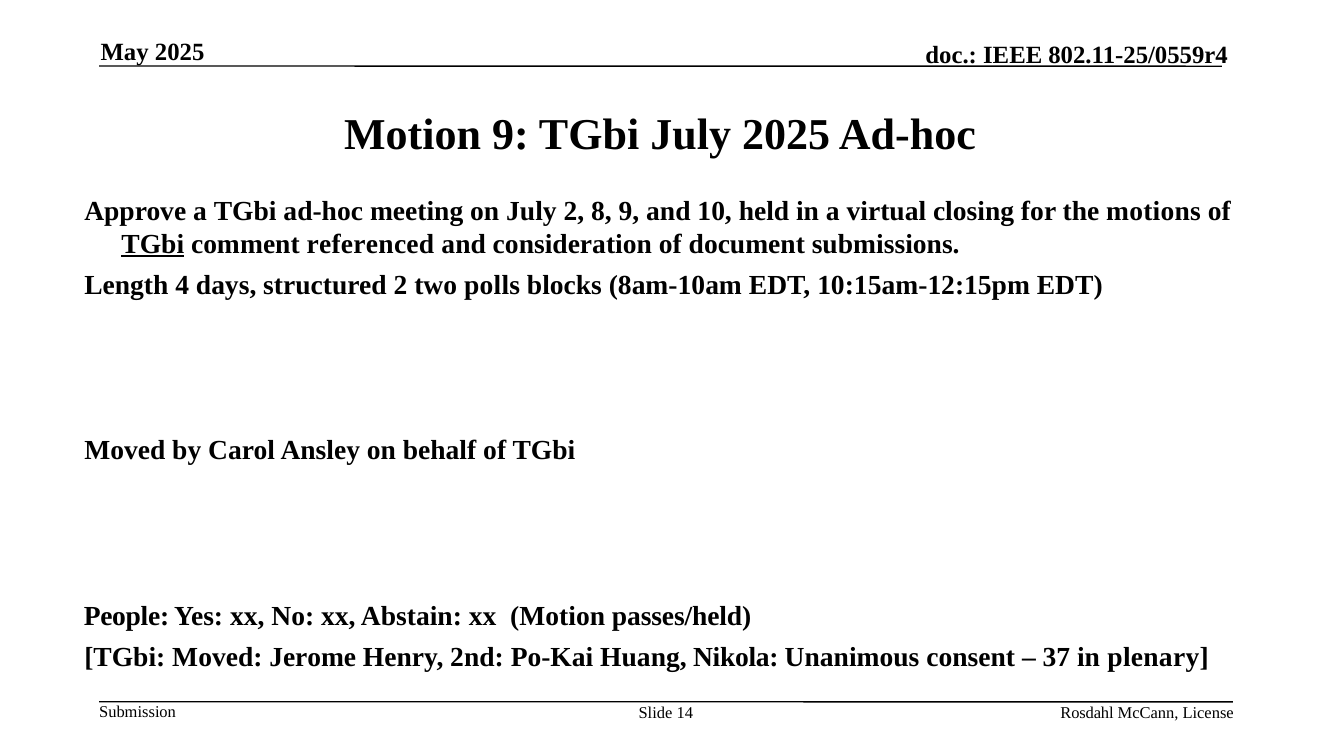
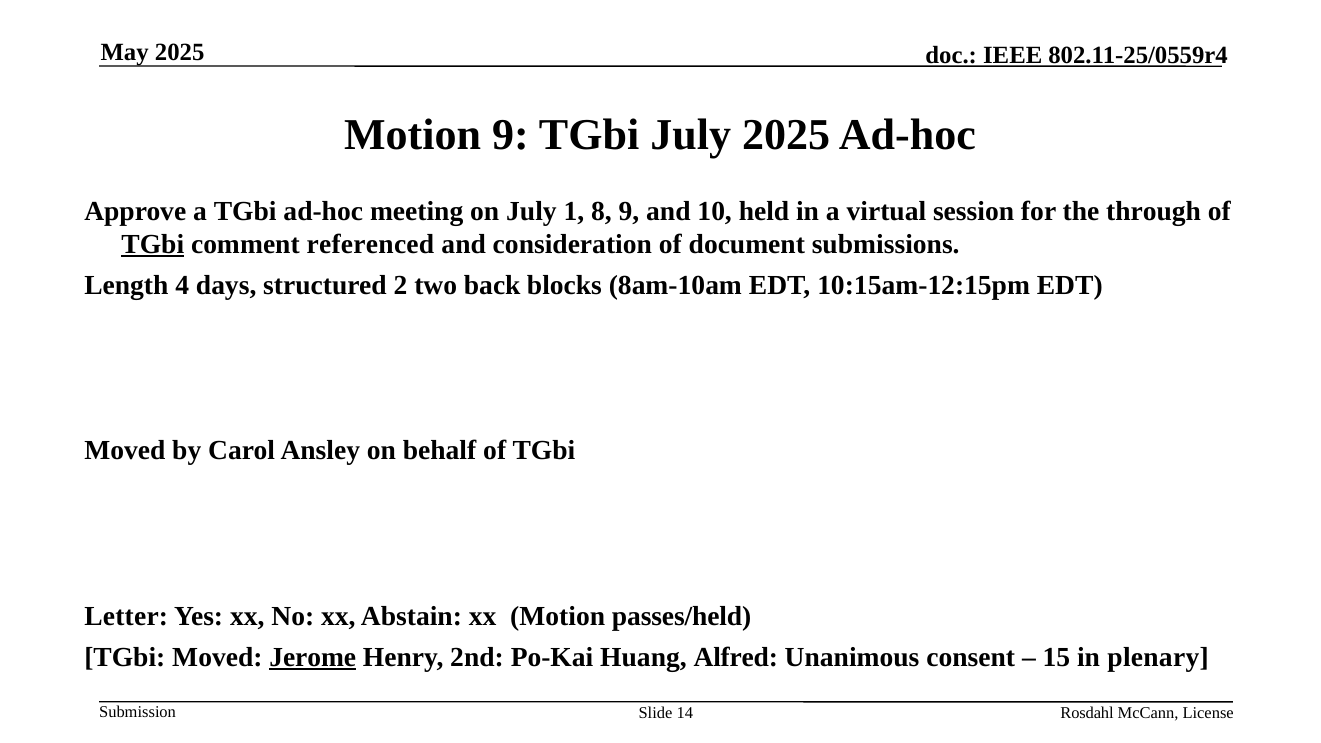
July 2: 2 -> 1 (574, 211)
closing: closing -> session (974, 211)
motions: motions -> through (1154, 211)
polls: polls -> back (492, 286)
People: People -> Letter (126, 616)
Jerome underline: none -> present (313, 657)
Nikola: Nikola -> Alfred (736, 657)
37: 37 -> 15 (1056, 657)
